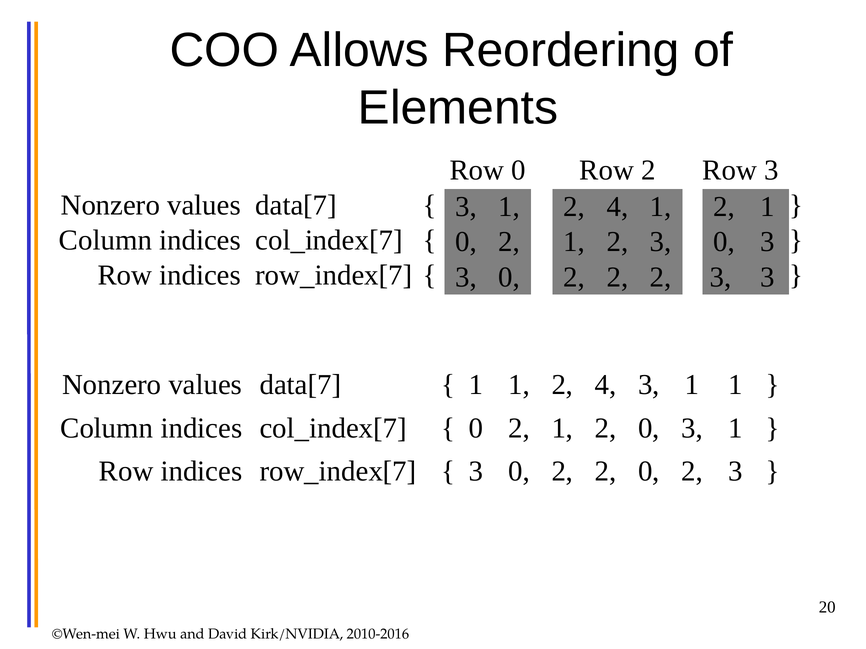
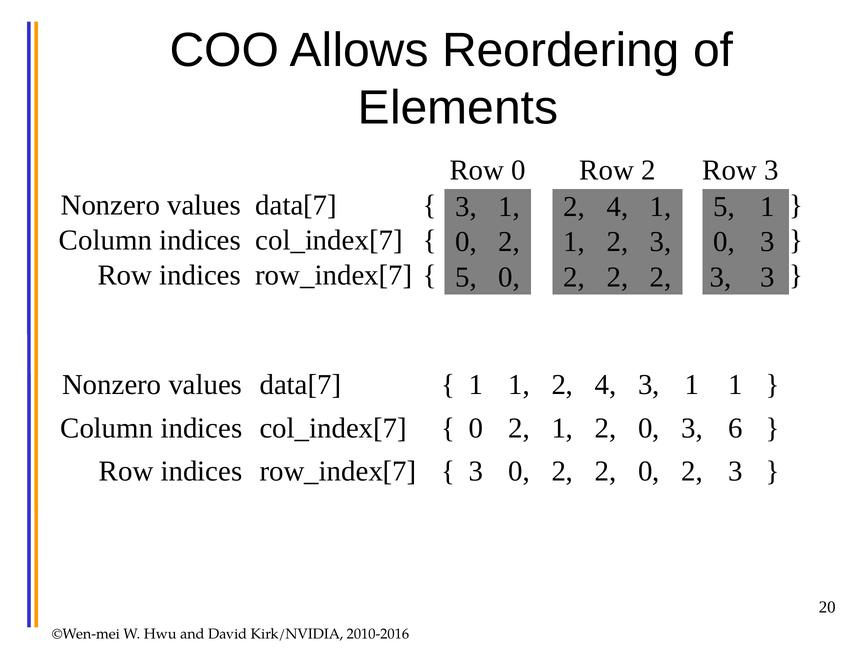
4 1 2: 2 -> 5 (724, 207)
3: 3 -> 5 (466, 277)
0 3 1: 1 -> 6 (735, 428)
